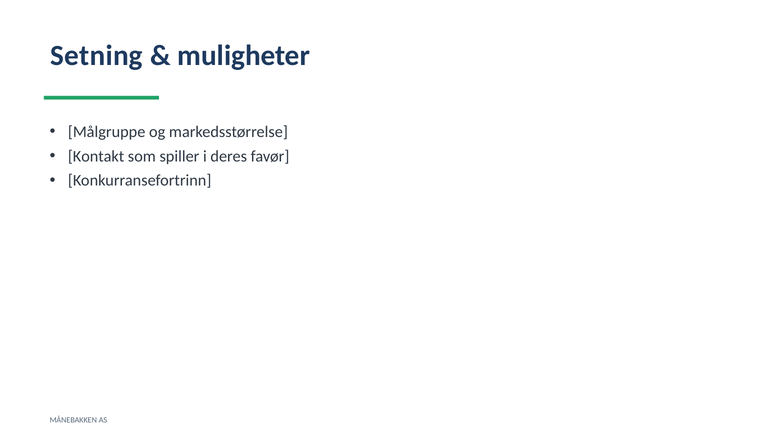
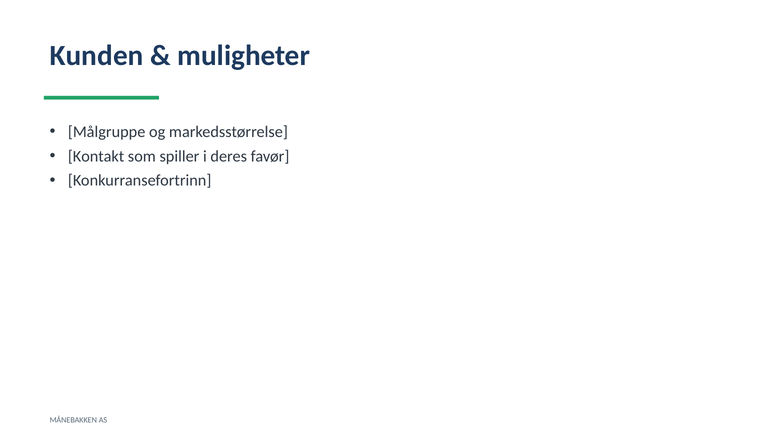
Setning: Setning -> Kunden (97, 56)
